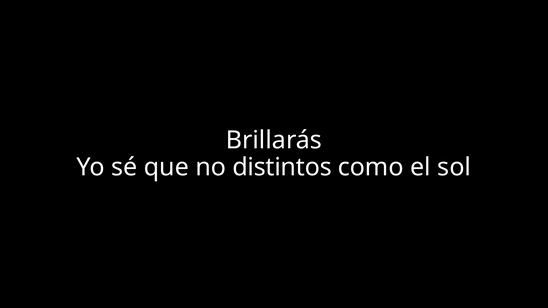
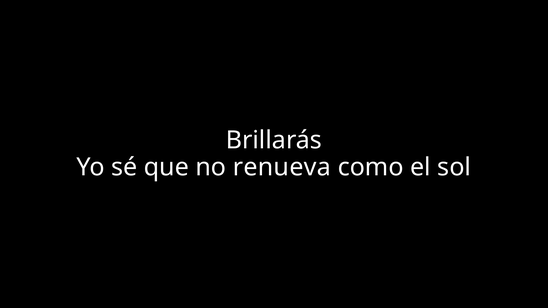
distintos: distintos -> renueva (282, 168)
